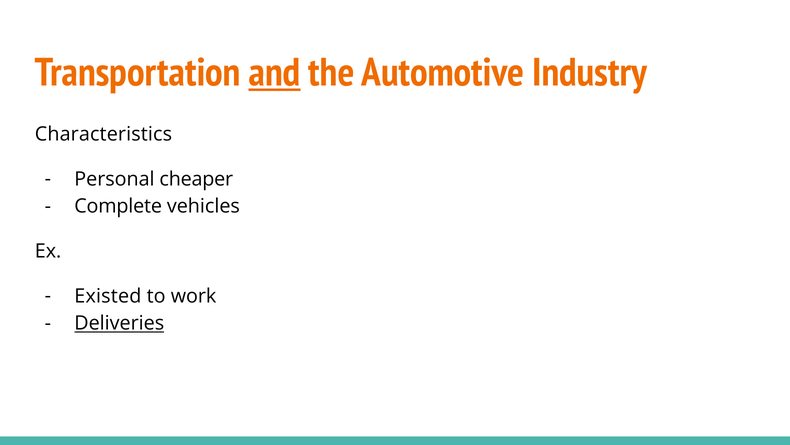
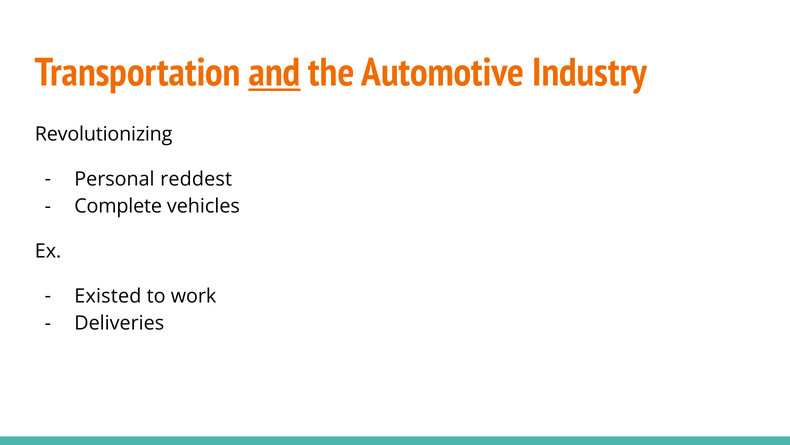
Characteristics: Characteristics -> Revolutionizing (104, 134)
cheaper: cheaper -> reddest (196, 179)
Deliveries underline: present -> none (119, 323)
